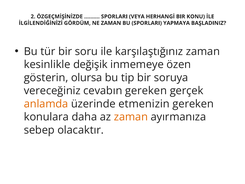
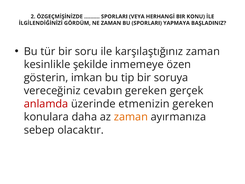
değişik: değişik -> şekilde (90, 64)
olursa: olursa -> imkan (87, 78)
anlamda colour: orange -> red (46, 104)
